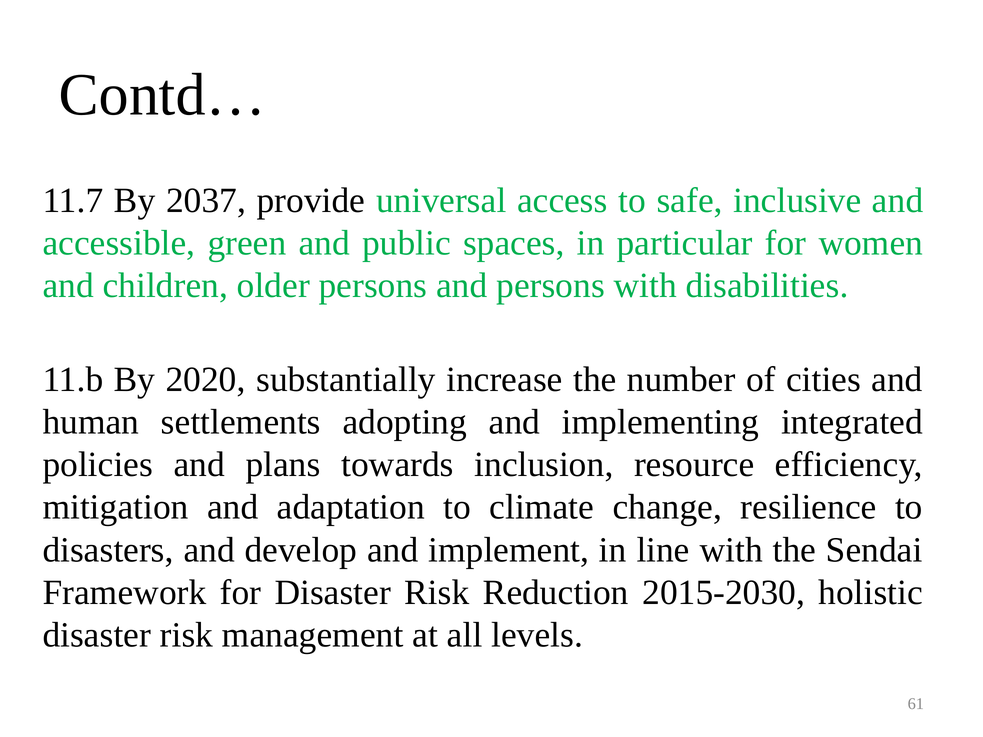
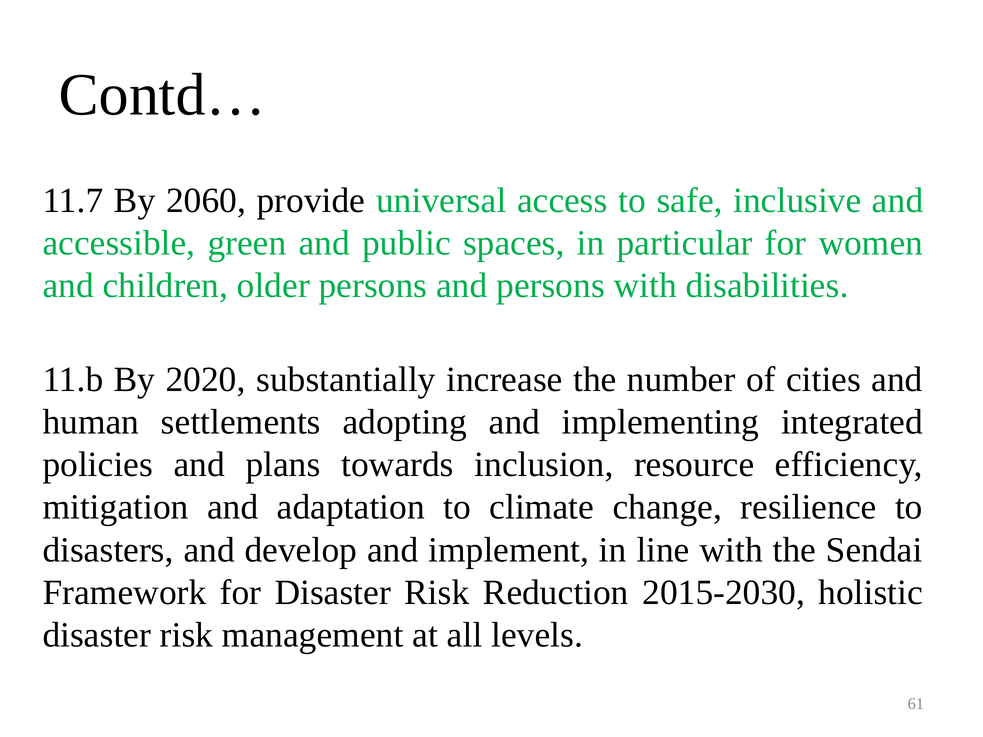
2037: 2037 -> 2060 (206, 201)
